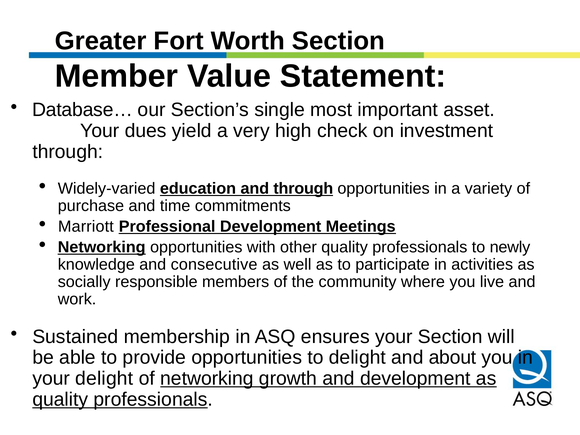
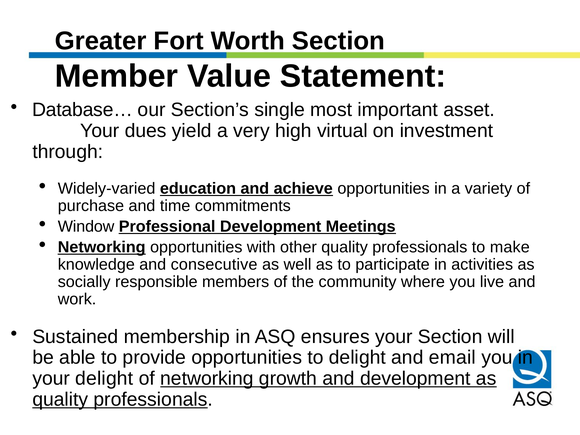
check: check -> virtual (342, 131)
and through: through -> achieve (303, 188)
Marriott: Marriott -> Window (86, 226)
newly: newly -> make (510, 247)
about: about -> email (452, 358)
